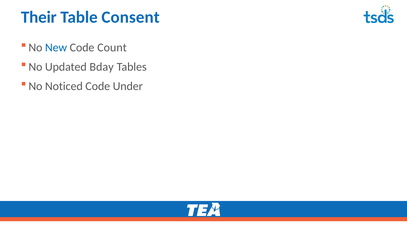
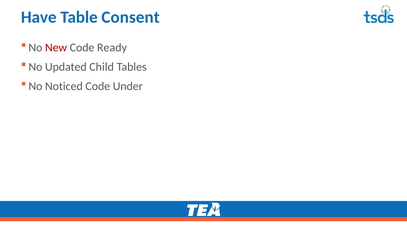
Their: Their -> Have (39, 17)
New colour: blue -> red (56, 48)
Count: Count -> Ready (112, 48)
Bday: Bday -> Child (102, 67)
